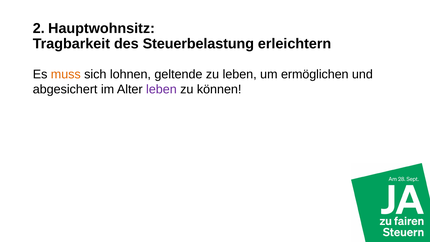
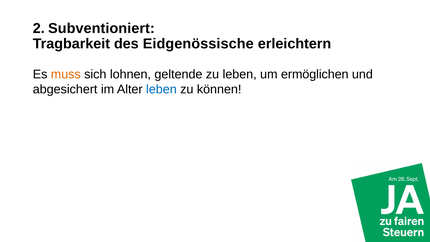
Hauptwohnsitz: Hauptwohnsitz -> Subventioniert (101, 28)
Steuerbelastung: Steuerbelastung -> Eidgenössische (198, 44)
leben colour: purple -> blue (161, 89)
